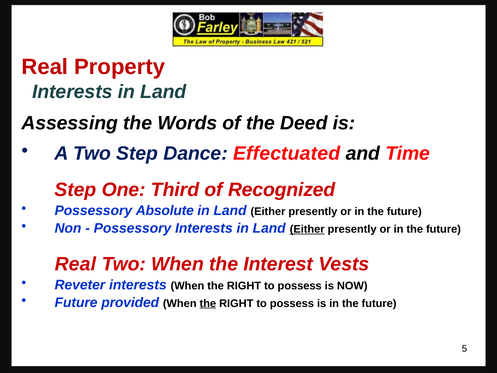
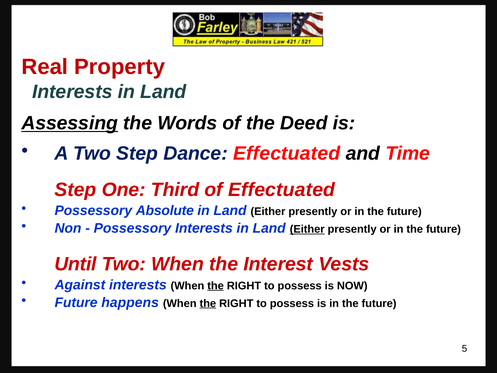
Assessing underline: none -> present (70, 123)
of Recognized: Recognized -> Effectuated (282, 190)
Real: Real -> Until (76, 264)
Reveter: Reveter -> Against (80, 285)
the underline: none -> present (216, 286)
provided: provided -> happens (130, 302)
